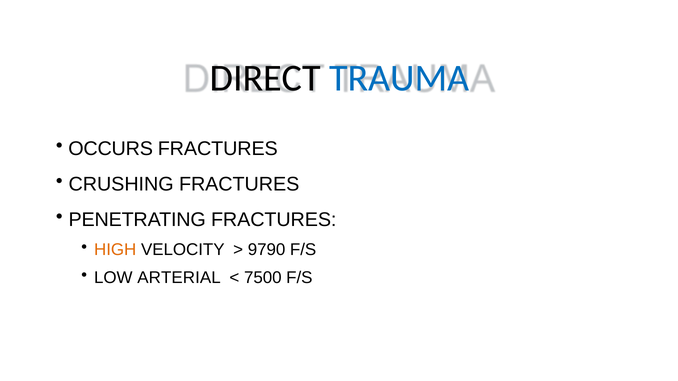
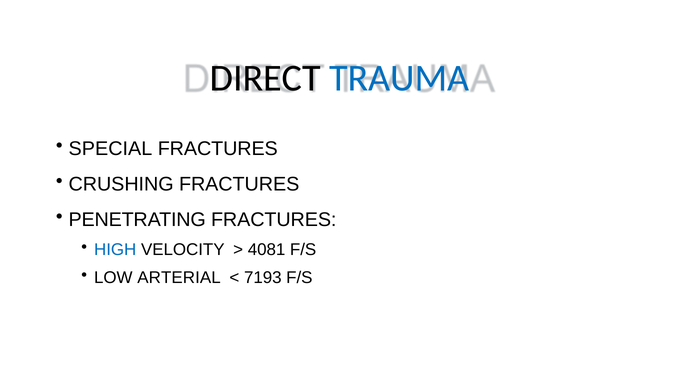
OCCURS: OCCURS -> SPECIAL (110, 149)
HIGH colour: orange -> blue (115, 250)
9790: 9790 -> 4081 (267, 250)
7500: 7500 -> 7193 (263, 278)
